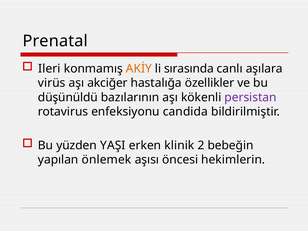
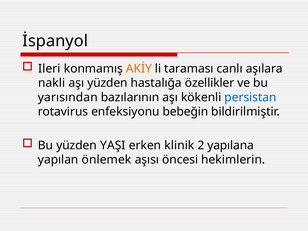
Prenatal: Prenatal -> İspanyol (55, 41)
sırasında: sırasında -> taraması (189, 69)
virüs: virüs -> nakli (52, 83)
aşı akciğer: akciğer -> yüzden (107, 83)
düşünüldü: düşünüldü -> yarısından (68, 97)
persistan colour: purple -> blue (250, 97)
candida: candida -> bebeğin (185, 112)
bebeğin: bebeğin -> yapılana (231, 145)
